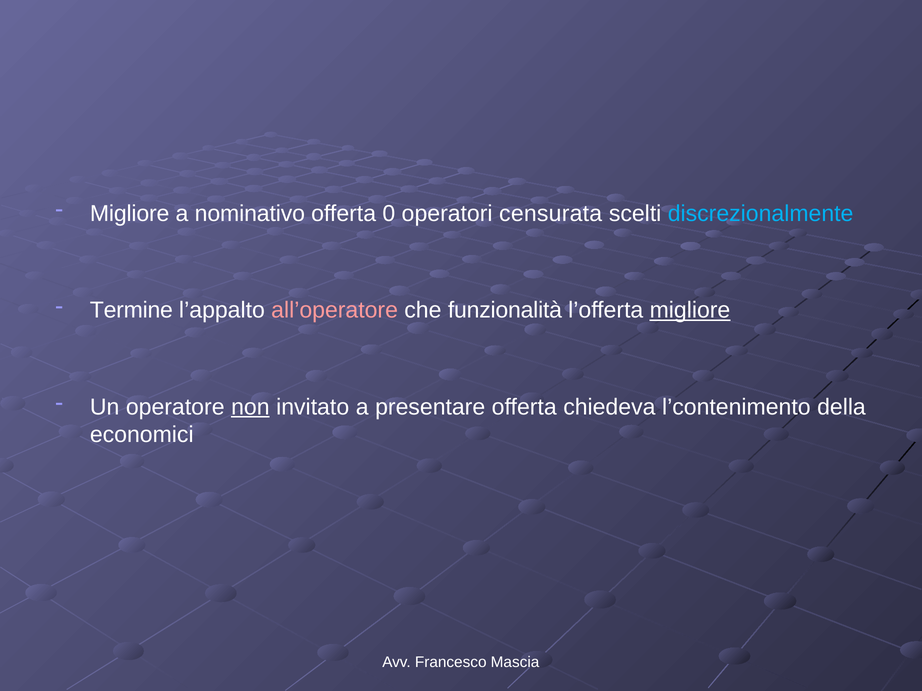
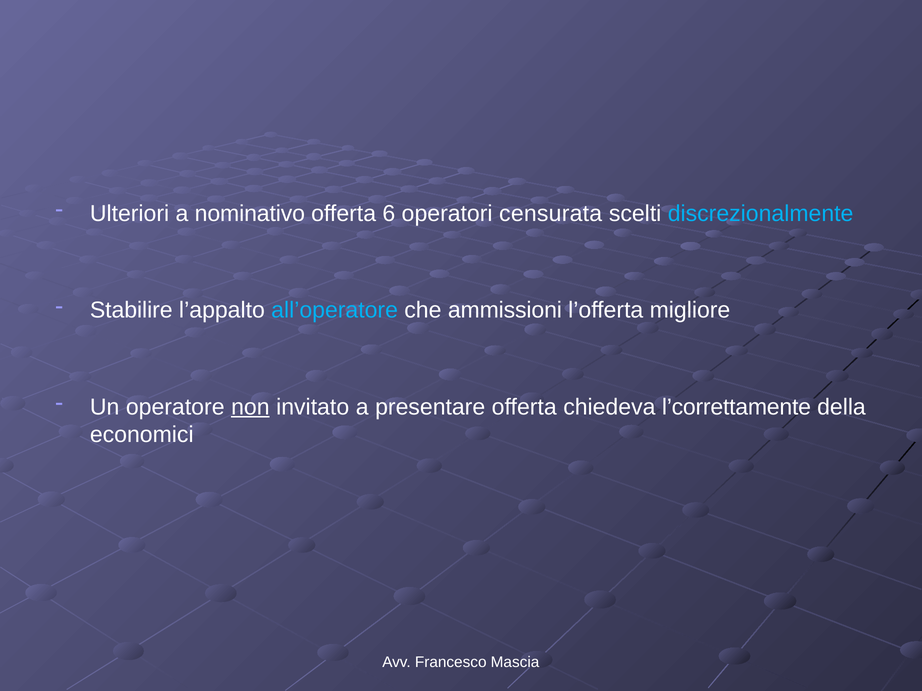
Migliore: Migliore -> Ulteriori (130, 214)
0: 0 -> 6 (389, 214)
Termine: Termine -> Stabilire (131, 310)
all’operatore colour: pink -> light blue (335, 310)
funzionalità: funzionalità -> ammissioni (505, 310)
migliore underline: present -> none (690, 310)
l’contenimento: l’contenimento -> l’correttamente (736, 407)
